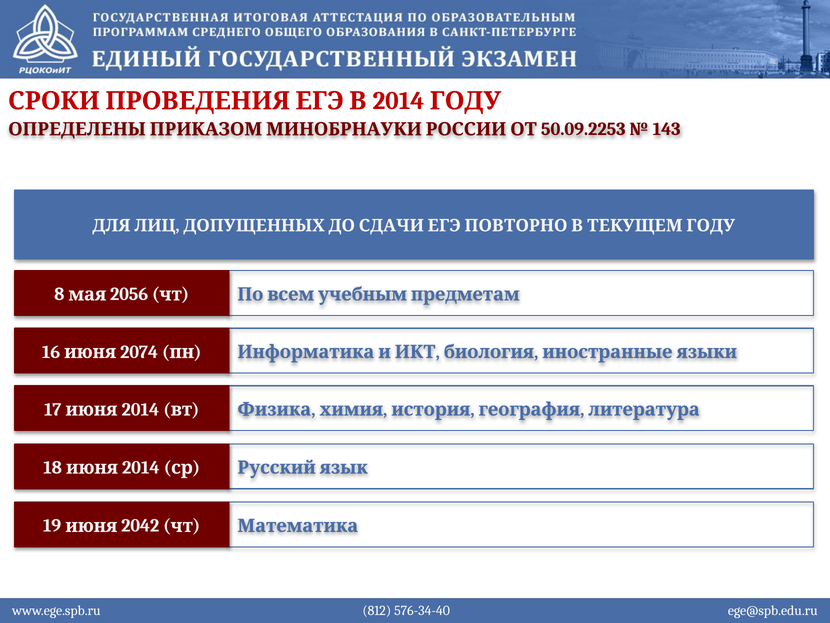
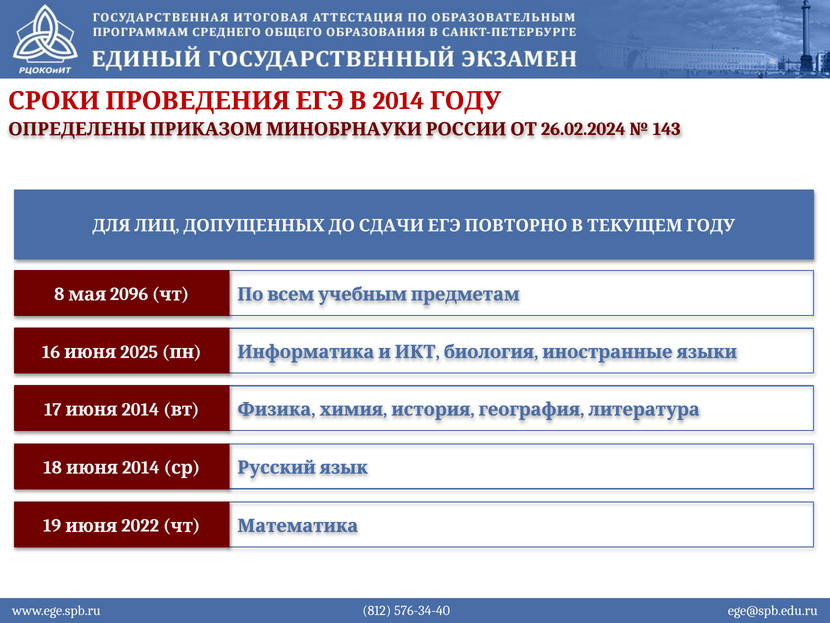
50.09.2253: 50.09.2253 -> 26.02.2024 (583, 129)
2056: 2056 -> 2096 (129, 294)
2074: 2074 -> 2025 (139, 352)
2042: 2042 -> 2022 (140, 525)
